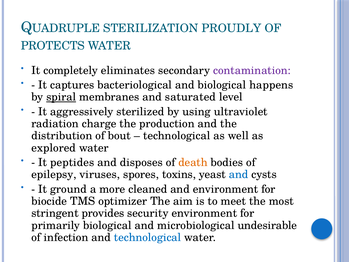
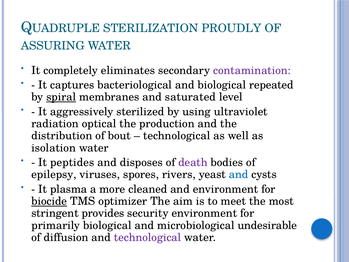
PROTECTS: PROTECTS -> ASSURING (53, 46)
happens: happens -> repeated (271, 85)
charge: charge -> optical (99, 124)
explored: explored -> isolation (54, 148)
death colour: orange -> purple (193, 162)
toxins: toxins -> rivers (179, 174)
ground: ground -> plasma (69, 189)
biocide underline: none -> present (49, 201)
infection: infection -> diffusion (66, 237)
technological colour: blue -> purple (148, 237)
